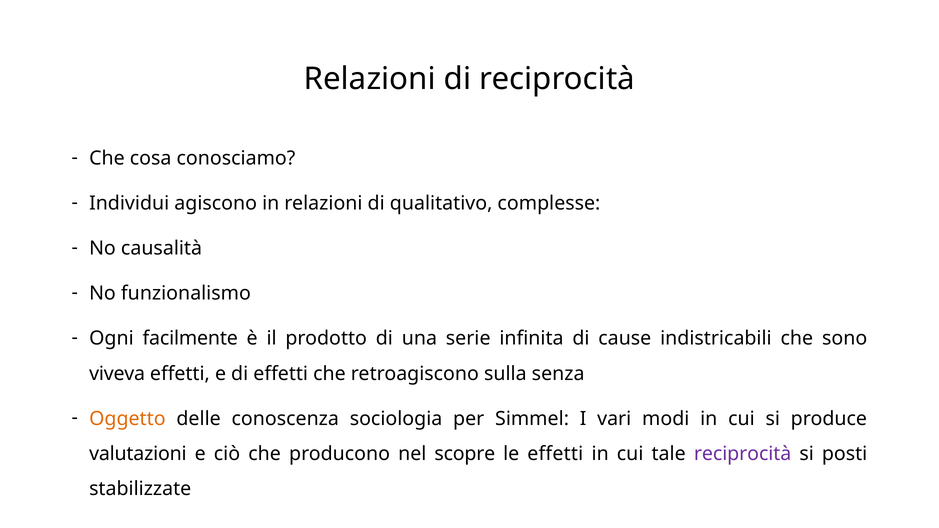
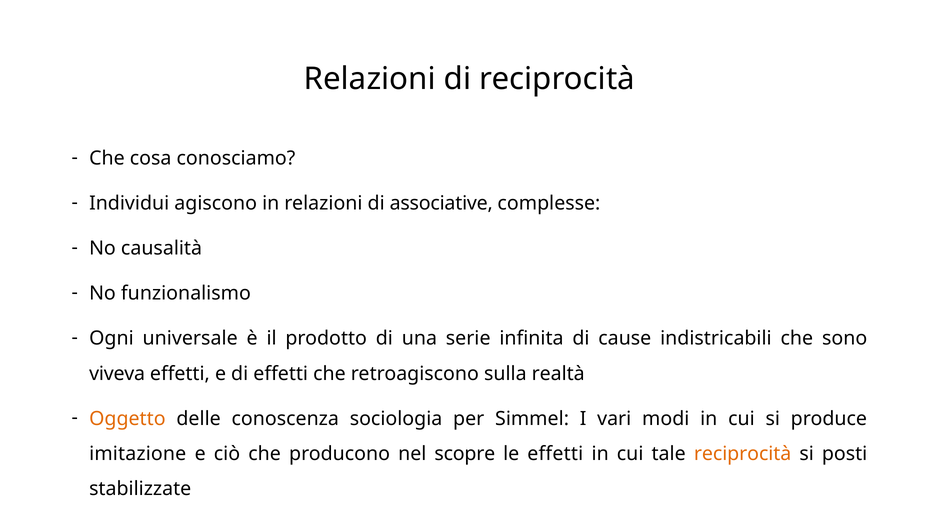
qualitativo: qualitativo -> associative (441, 204)
facilmente: facilmente -> universale (190, 339)
senza: senza -> realtà (558, 374)
valutazioni: valutazioni -> imitazione (138, 454)
reciprocità colour: purple -> orange (743, 454)
